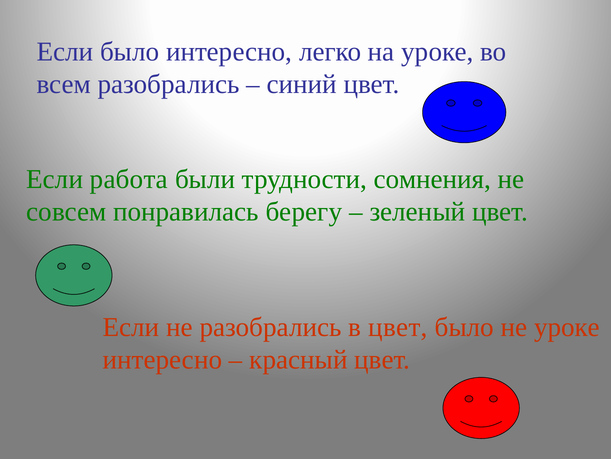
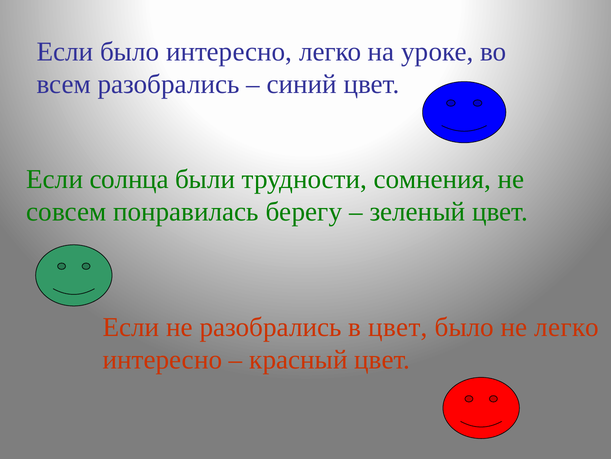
работа: работа -> солнца (129, 179)
не уроке: уроке -> легко (567, 327)
